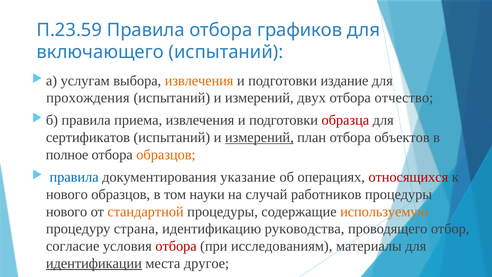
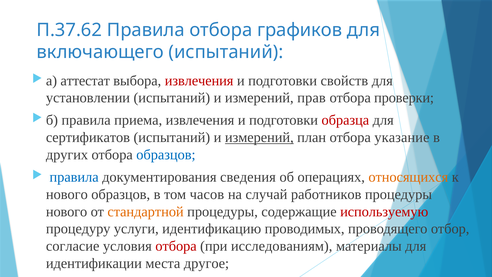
П.23.59: П.23.59 -> П.37.62 (69, 30)
услугам: услугам -> аттестат (85, 81)
извлечения colour: orange -> red (199, 81)
издание: издание -> свойств (344, 81)
прохождения: прохождения -> установлении (88, 98)
двух: двух -> прав (312, 98)
отчество: отчество -> проверки (404, 98)
объектов: объектов -> указание (402, 137)
полное: полное -> других (67, 155)
образцов colour: orange -> blue (166, 155)
указание: указание -> сведения (248, 177)
относящихся colour: red -> orange (408, 177)
науки: науки -> часов (207, 194)
используемую colour: orange -> red (384, 211)
страна: страна -> услуги (136, 229)
руководства: руководства -> проводимых (305, 229)
идентификации underline: present -> none (94, 263)
